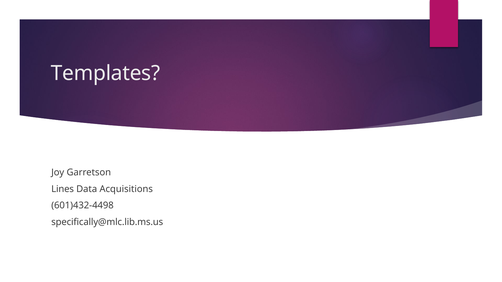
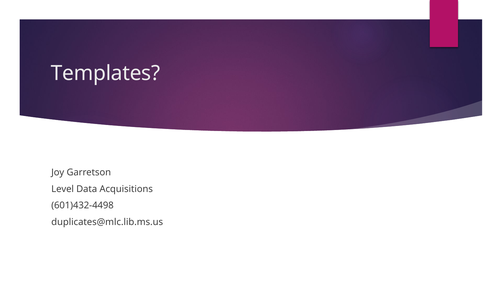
Lines: Lines -> Level (63, 189)
specifically@mlc.lib.ms.us: specifically@mlc.lib.ms.us -> duplicates@mlc.lib.ms.us (107, 222)
